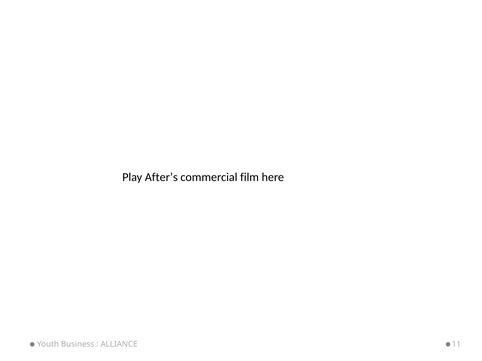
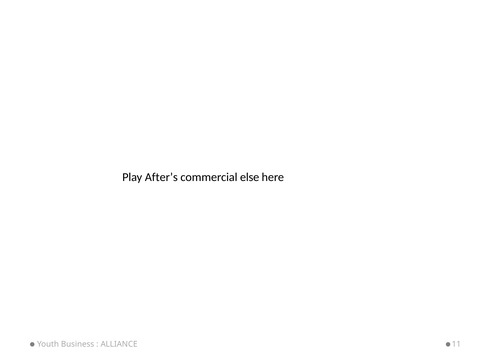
film: film -> else (250, 177)
